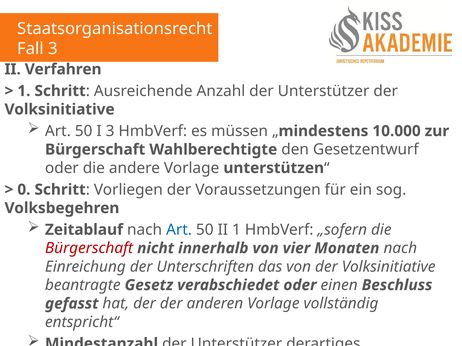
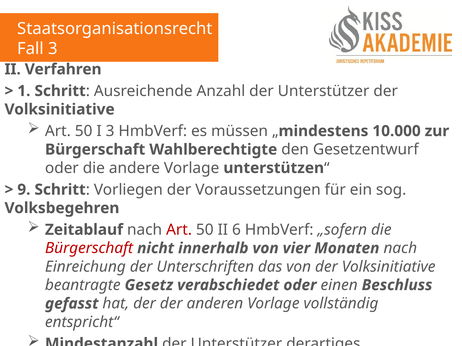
0: 0 -> 9 (24, 190)
Art colour: blue -> red (179, 230)
II 1: 1 -> 6 (236, 230)
